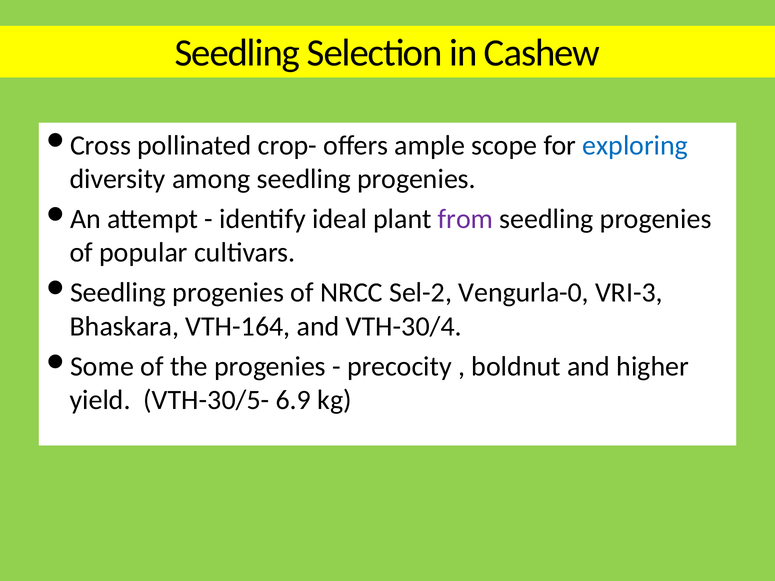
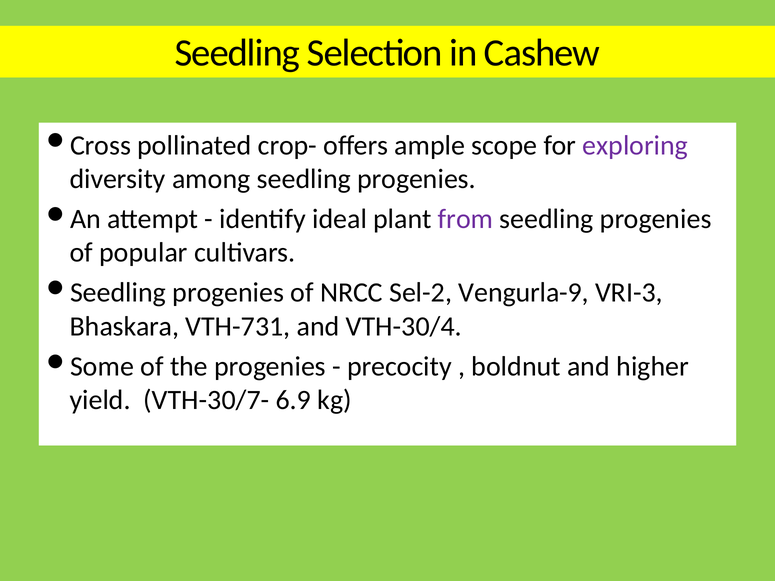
exploring colour: blue -> purple (635, 145)
Vengurla-0: Vengurla-0 -> Vengurla-9 (524, 293)
VTH-164: VTH-164 -> VTH-731 (238, 327)
VTH-30/5-: VTH-30/5- -> VTH-30/7- (206, 400)
